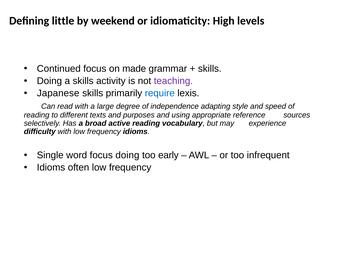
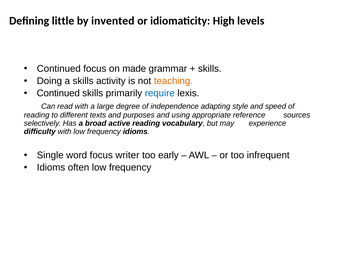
weekend: weekend -> invented (113, 21)
teaching colour: purple -> orange (173, 81)
Japanese: Japanese -> Continued (58, 93)
focus doing: doing -> writer (127, 155)
